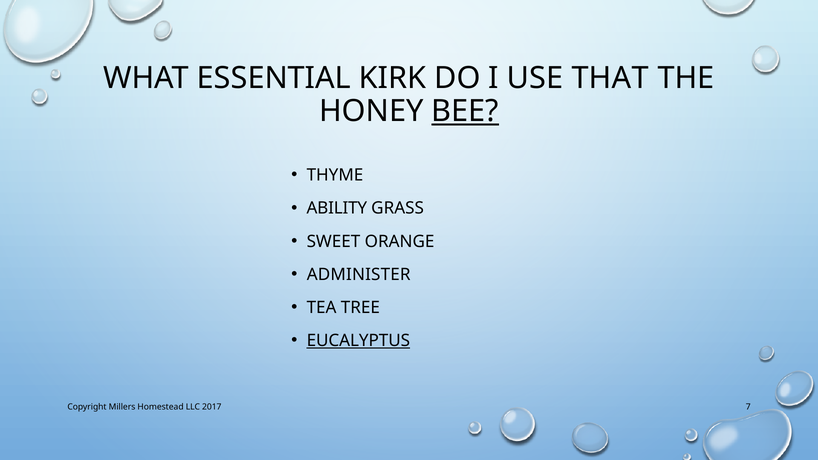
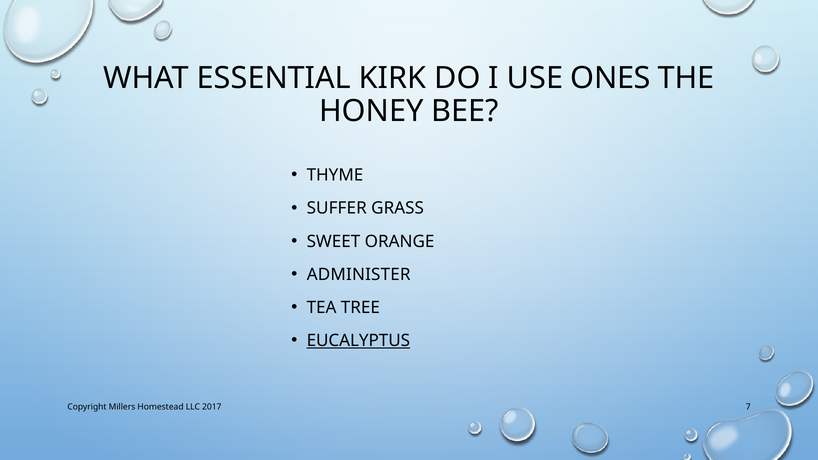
THAT: THAT -> ONES (611, 78)
BEE underline: present -> none (465, 111)
ABILITY: ABILITY -> SUFFER (337, 208)
